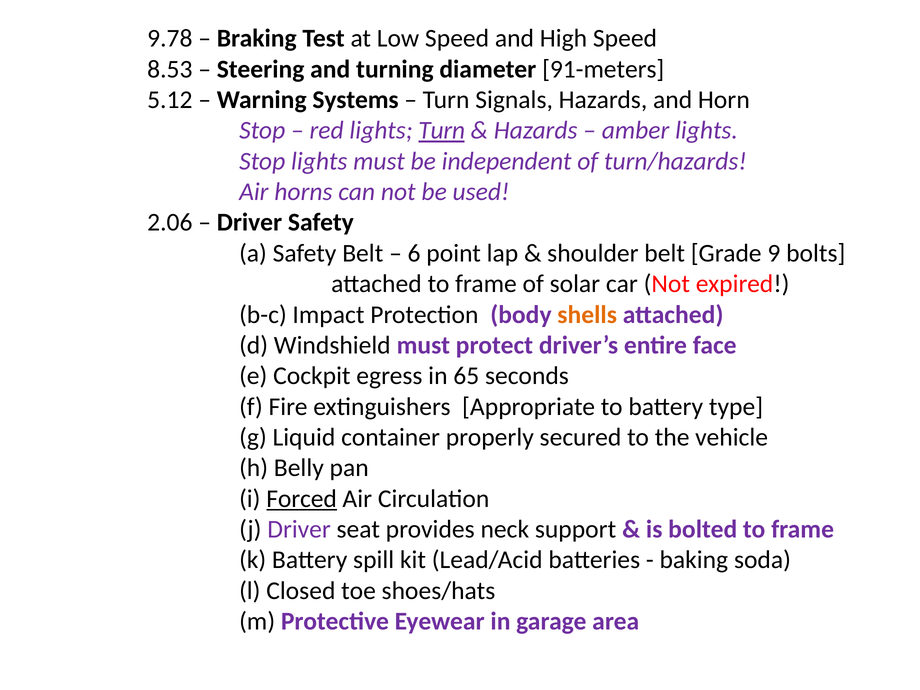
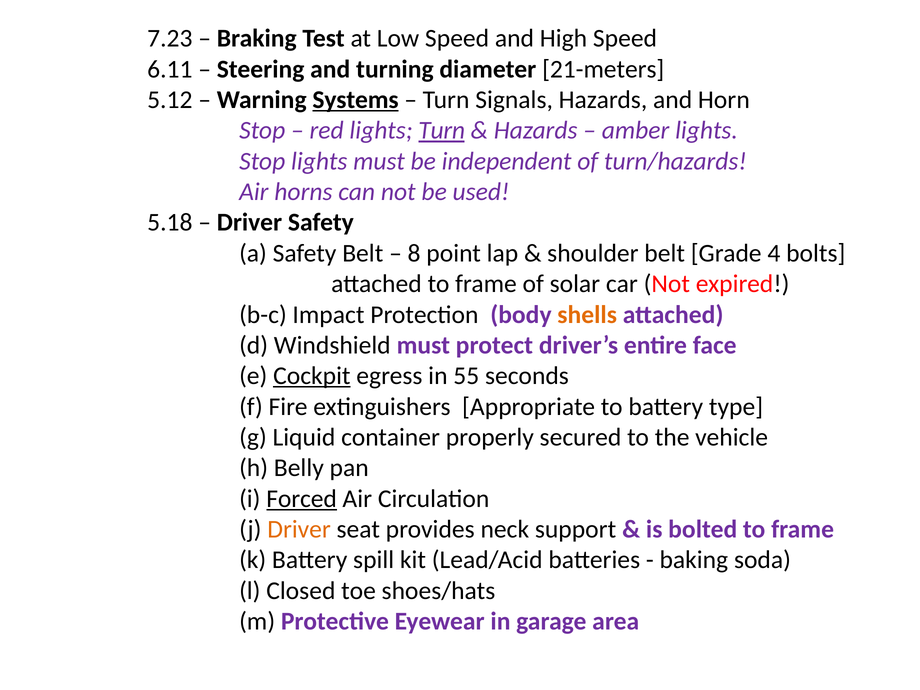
9.78: 9.78 -> 7.23 (170, 38)
8.53: 8.53 -> 6.11 (170, 69)
91-meters: 91-meters -> 21-meters (603, 69)
Systems underline: none -> present (356, 100)
2.06: 2.06 -> 5.18 (170, 223)
6: 6 -> 8 (414, 253)
9: 9 -> 4 (774, 253)
Cockpit underline: none -> present (312, 376)
65: 65 -> 55 (466, 376)
Driver colour: purple -> orange (299, 529)
